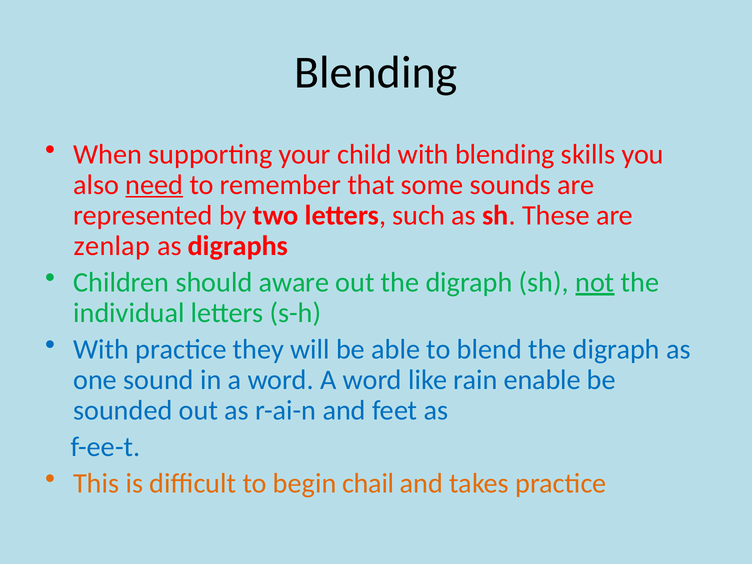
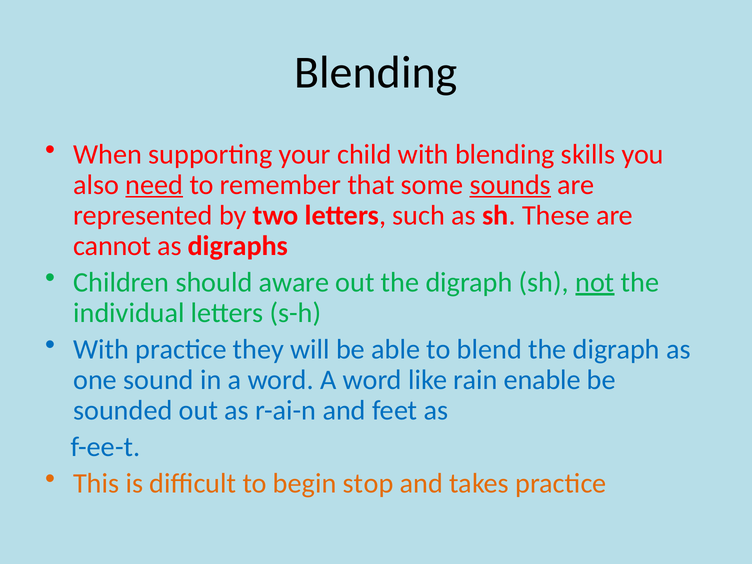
sounds underline: none -> present (510, 185)
zenlap: zenlap -> cannot (112, 246)
chail: chail -> stop (368, 483)
